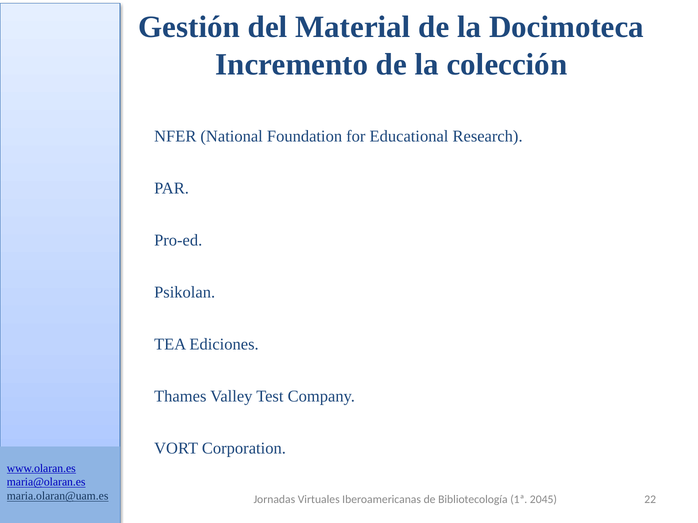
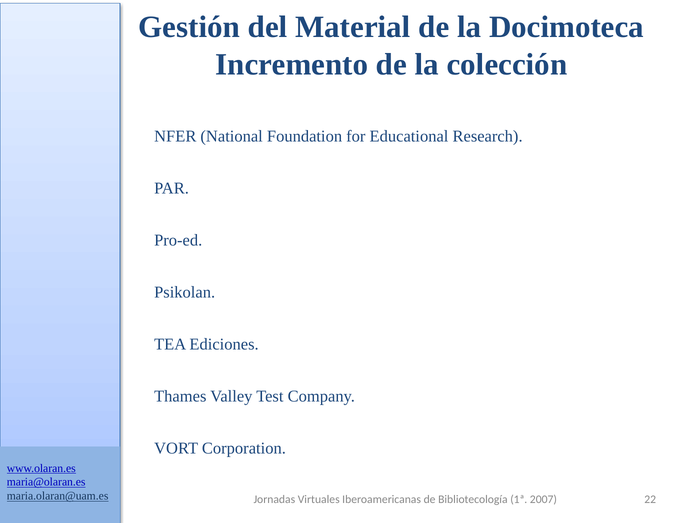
2045: 2045 -> 2007 (543, 500)
